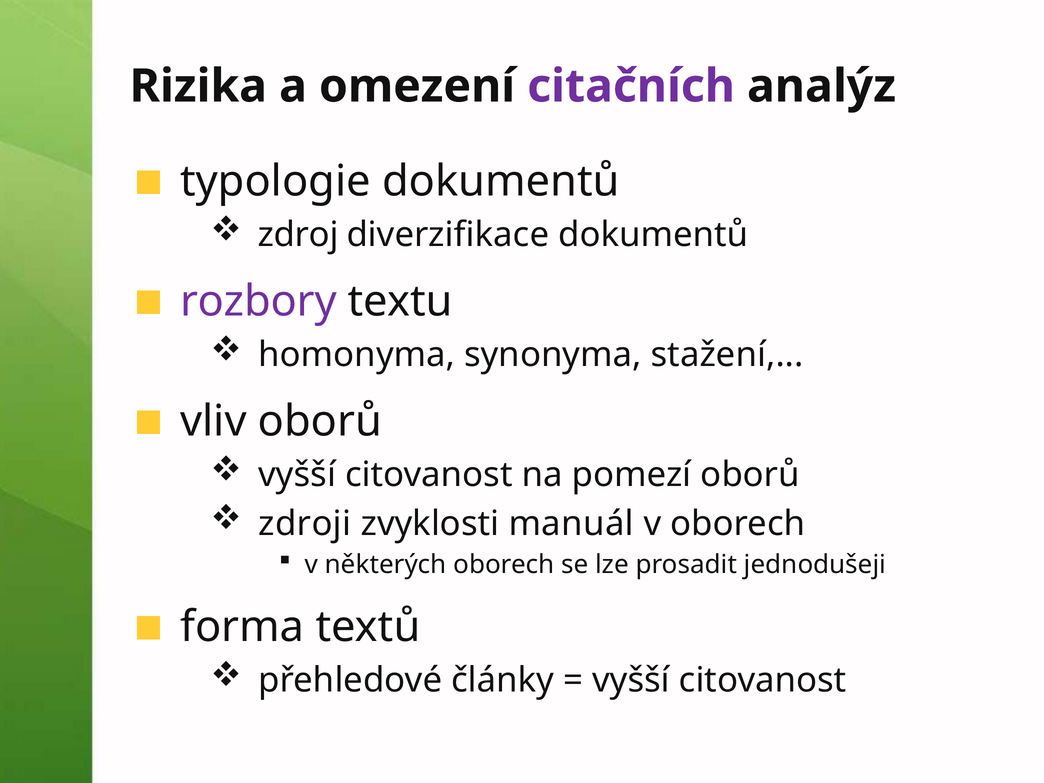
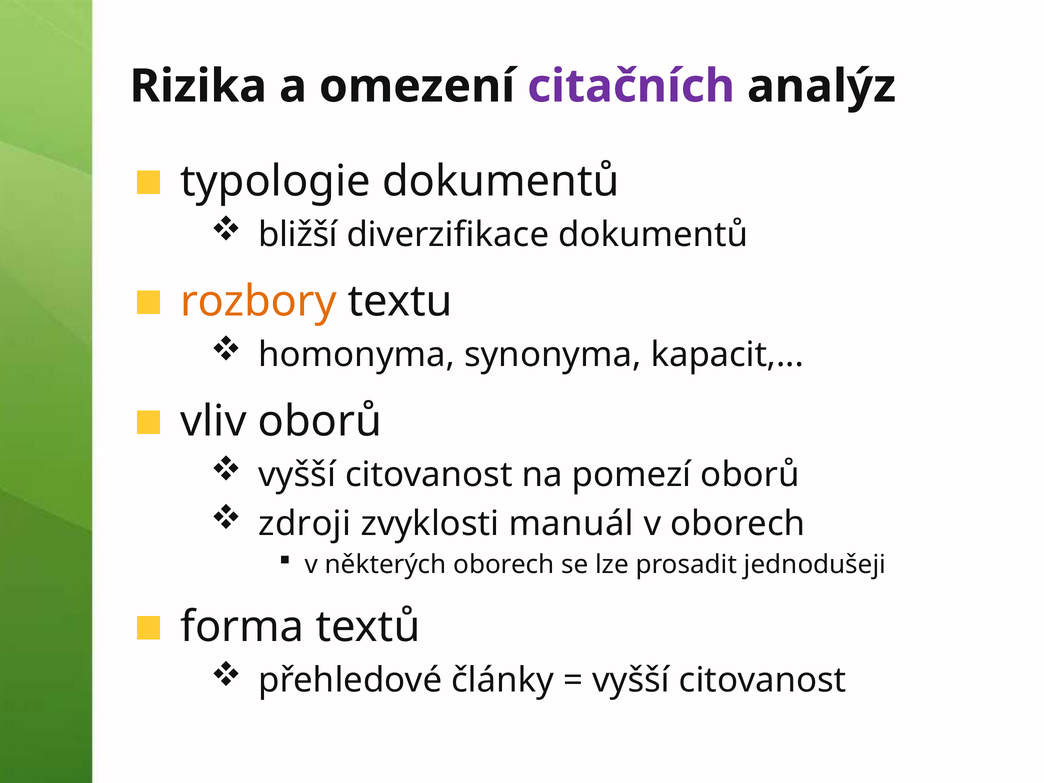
zdroj: zdroj -> bližší (298, 235)
rozbory colour: purple -> orange (258, 302)
stažení: stažení -> kapacit (727, 355)
